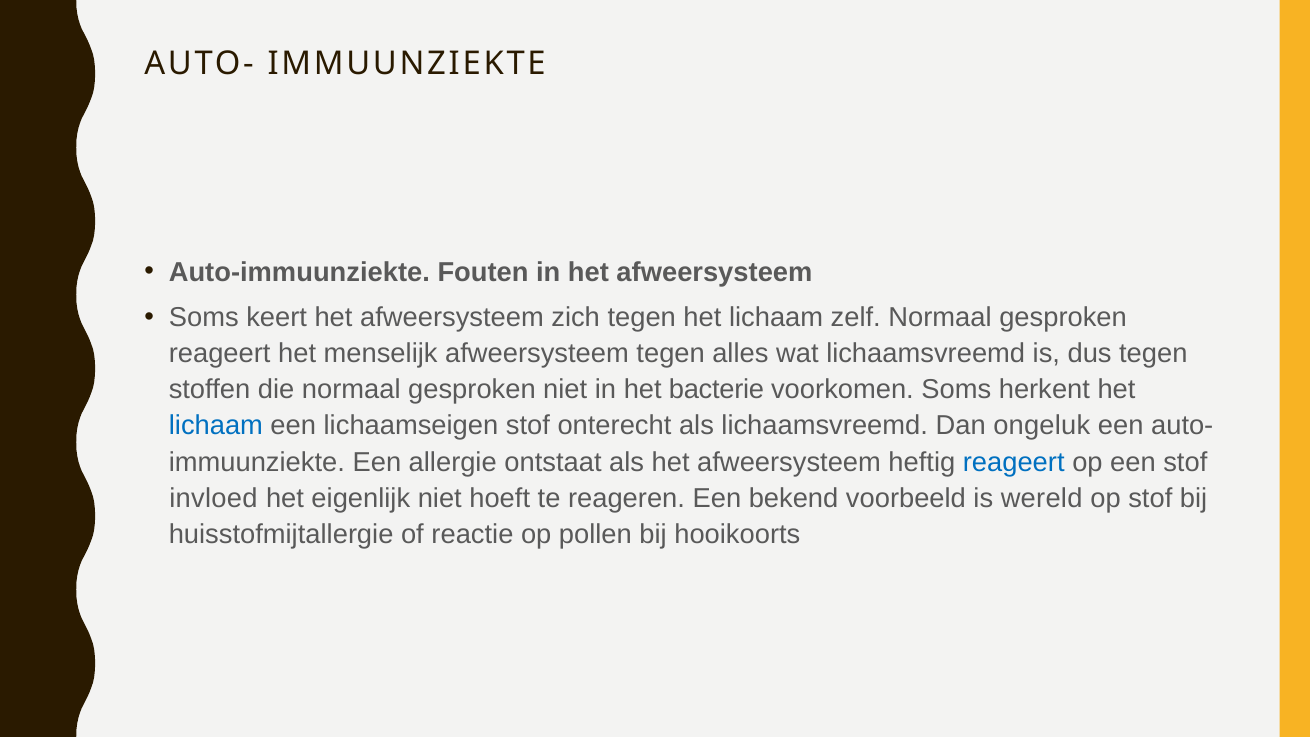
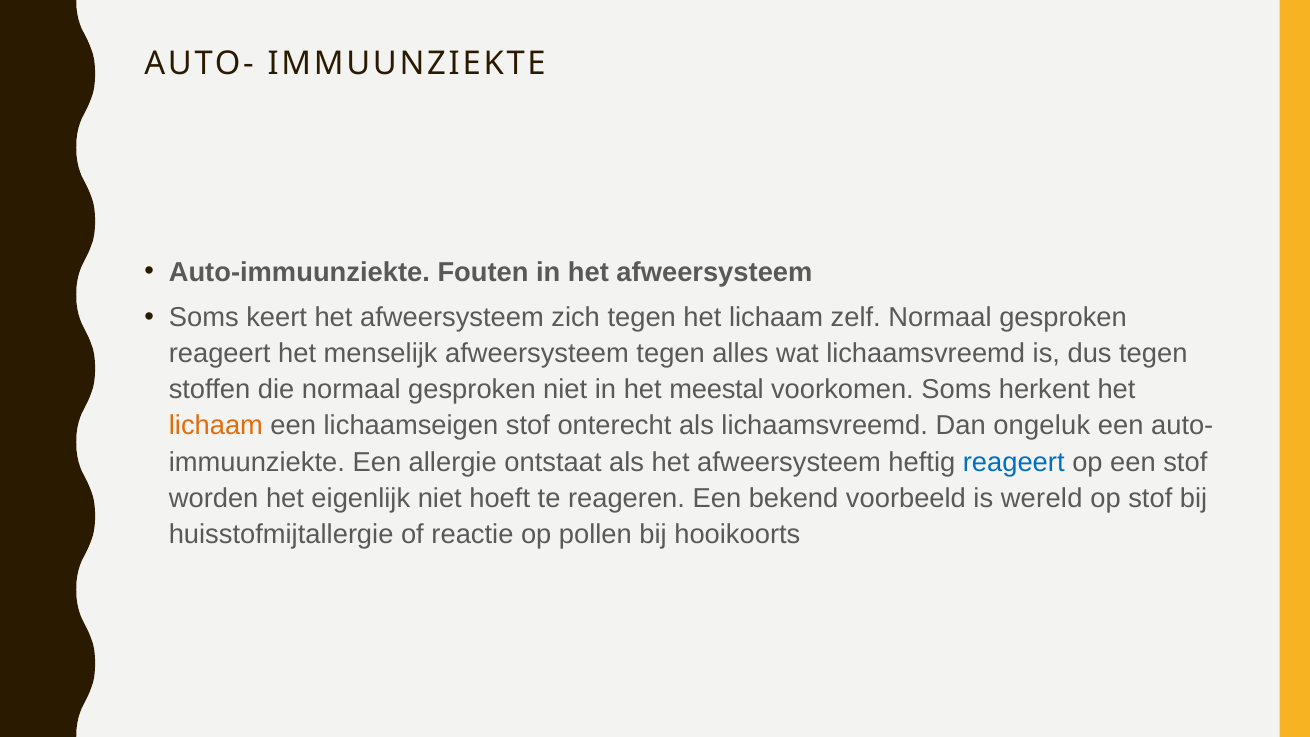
bacterie: bacterie -> meestal (716, 390)
lichaam colour: blue -> orange (216, 426)
invloed: invloed -> worden (214, 498)
